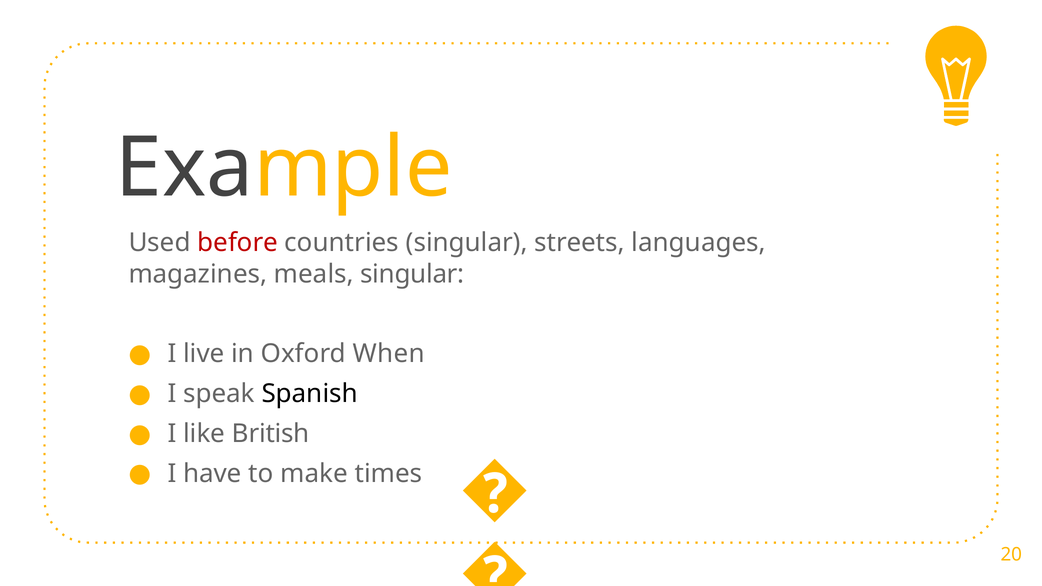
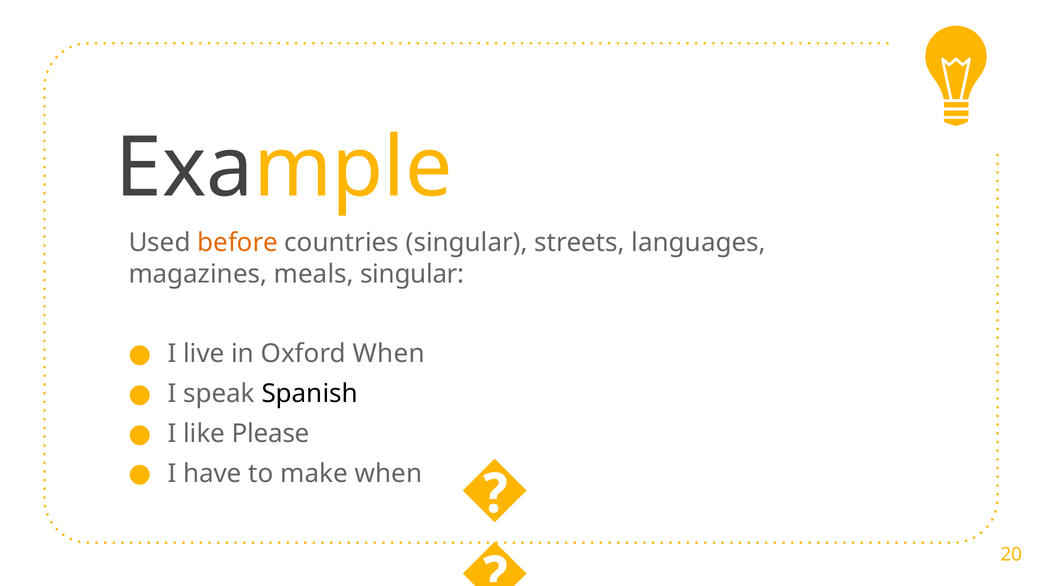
before colour: red -> orange (238, 243)
British: British -> Please (271, 434)
make times: times -> when (389, 474)
